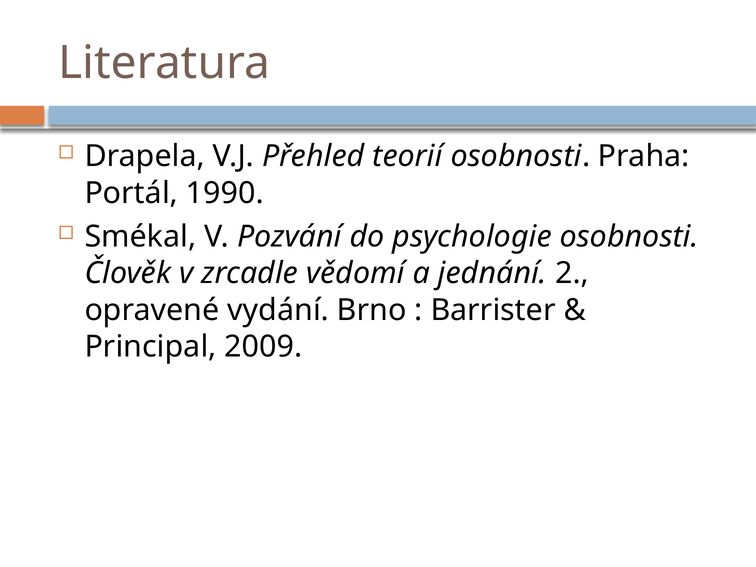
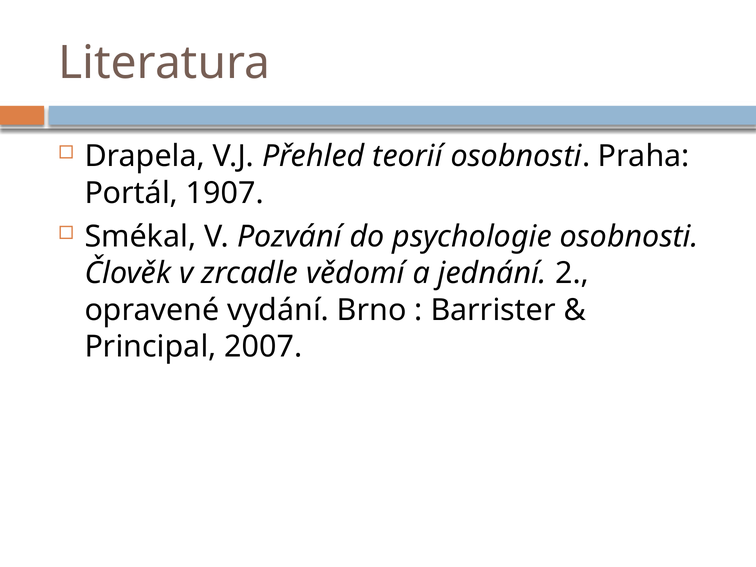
1990: 1990 -> 1907 (225, 193)
2009: 2009 -> 2007 (263, 347)
